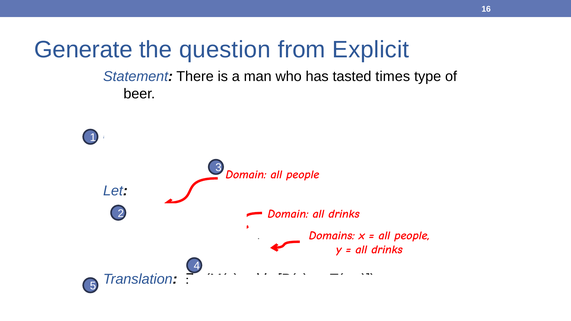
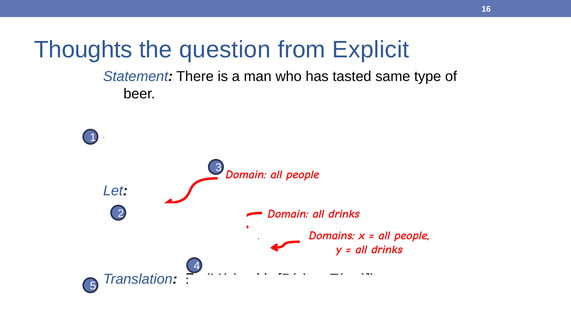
Generate: Generate -> Thoughts (83, 50)
times: times -> same (393, 77)
